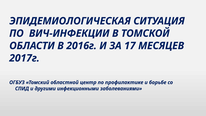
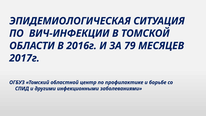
17: 17 -> 79 (130, 46)
